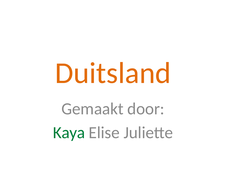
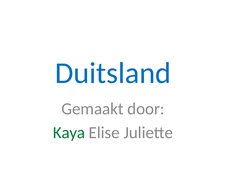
Duitsland colour: orange -> blue (113, 73)
